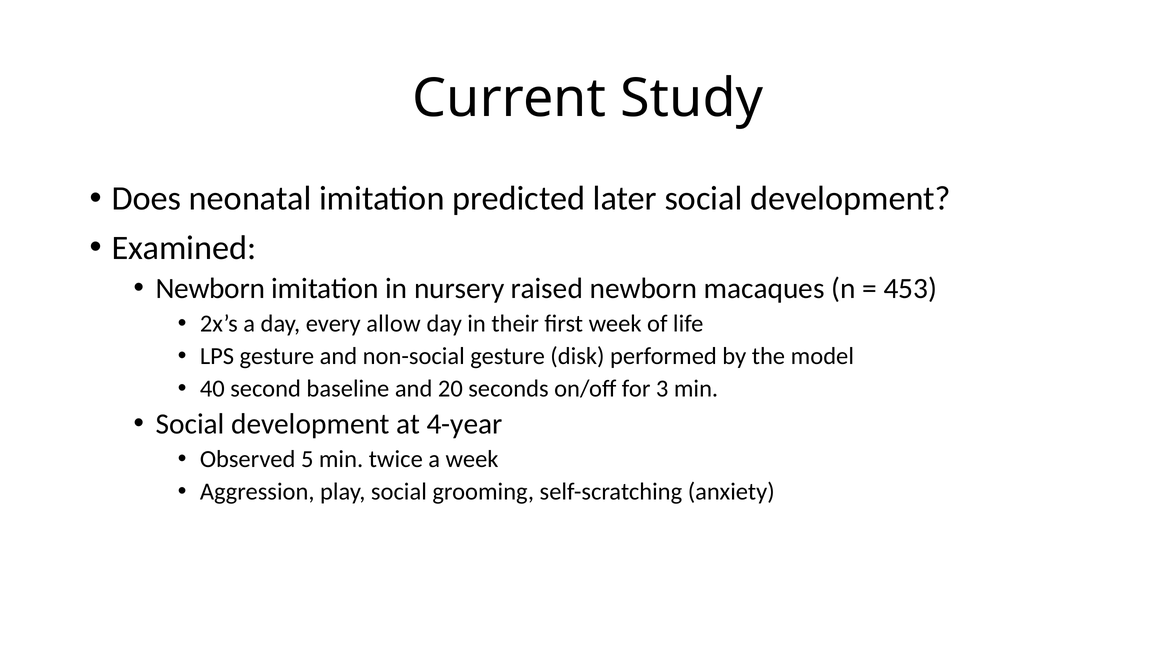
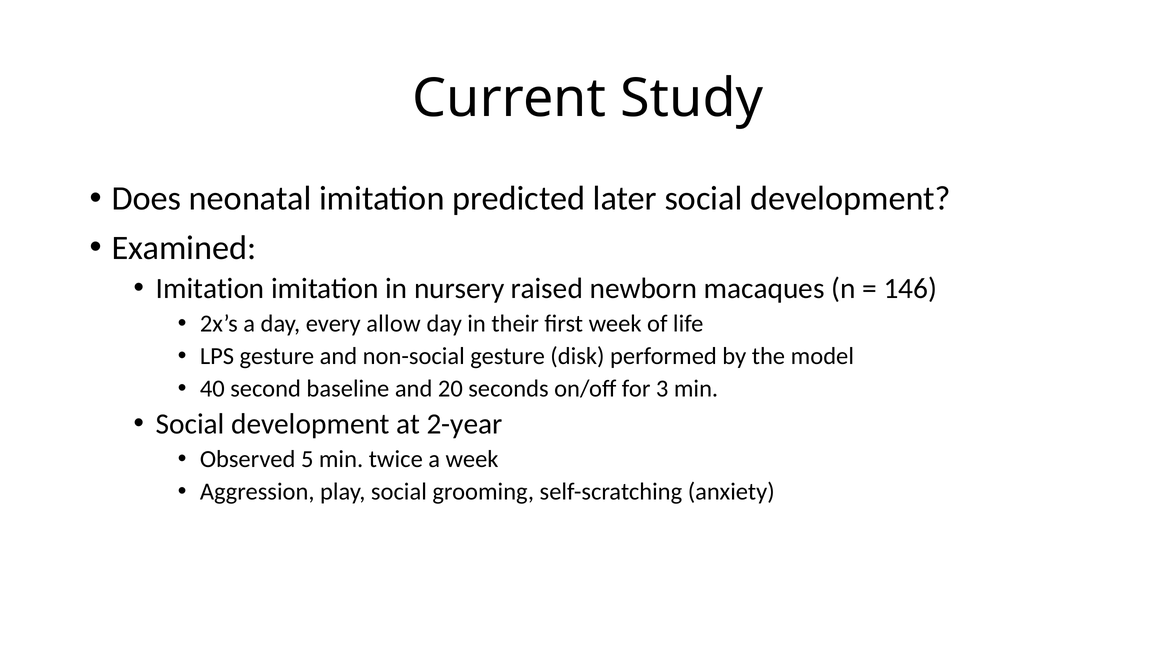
Newborn: Newborn -> Imitation (210, 289)
453: 453 -> 146 (910, 289)
4-year: 4-year -> 2-year (464, 424)
